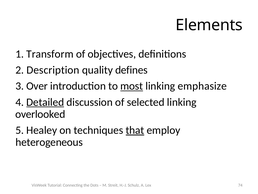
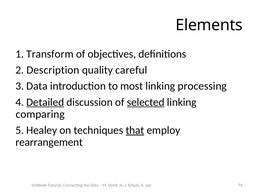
defines: defines -> careful (131, 70)
Over: Over -> Data (37, 86)
most underline: present -> none (132, 86)
emphasize: emphasize -> processing (202, 86)
selected underline: none -> present (146, 102)
overlooked: overlooked -> comparing (40, 114)
heterogeneous: heterogeneous -> rearrangement (49, 142)
